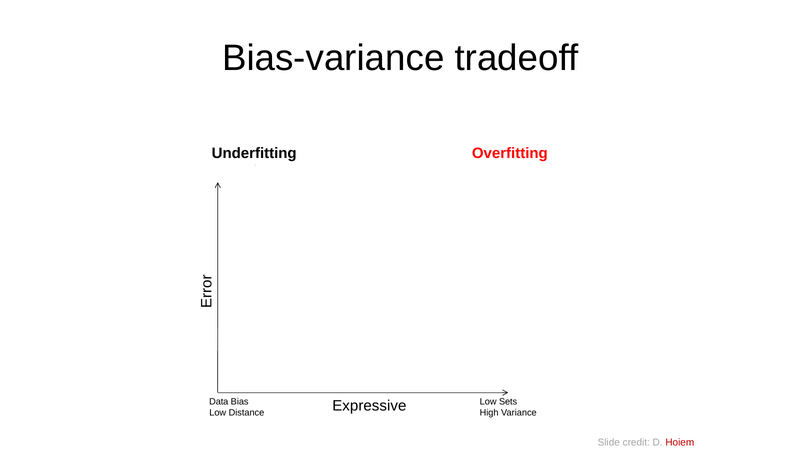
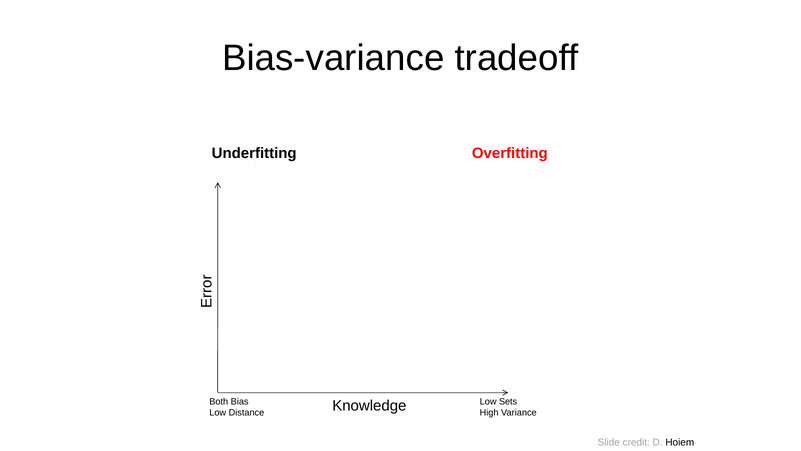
Data: Data -> Both (219, 401)
Expressive: Expressive -> Knowledge (369, 405)
Hoiem colour: red -> black (680, 442)
